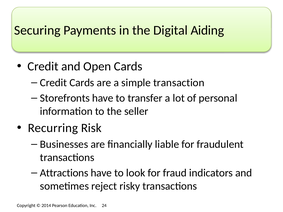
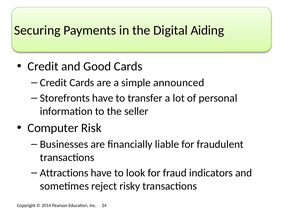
Open: Open -> Good (97, 66)
transaction: transaction -> announced (179, 83)
Recurring: Recurring -> Computer (53, 128)
